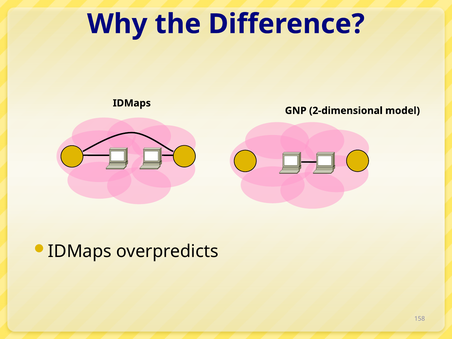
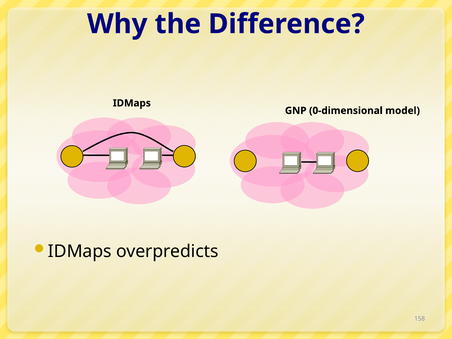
2-dimensional: 2-dimensional -> 0-dimensional (346, 111)
